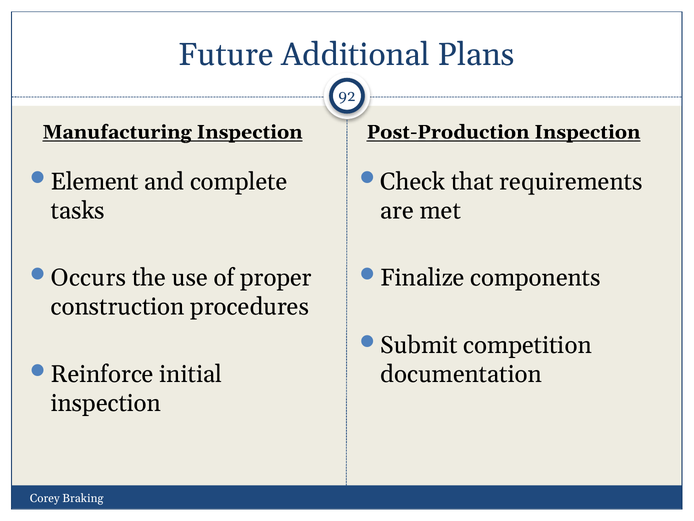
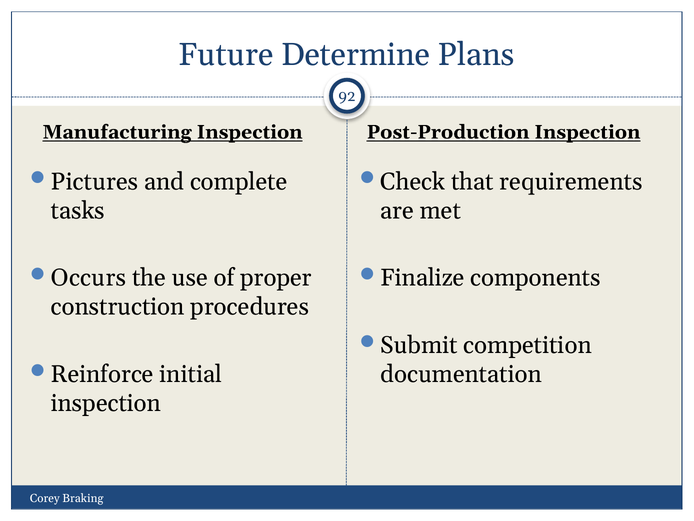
Additional: Additional -> Determine (356, 55)
Element: Element -> Pictures (95, 181)
